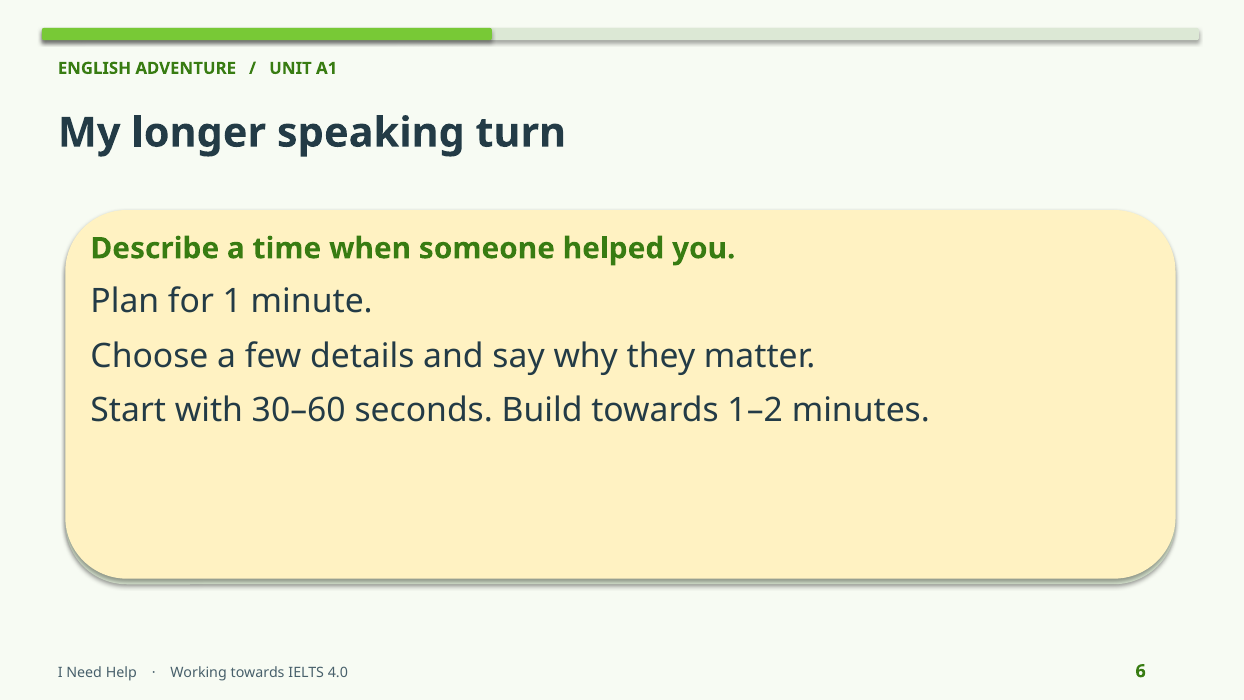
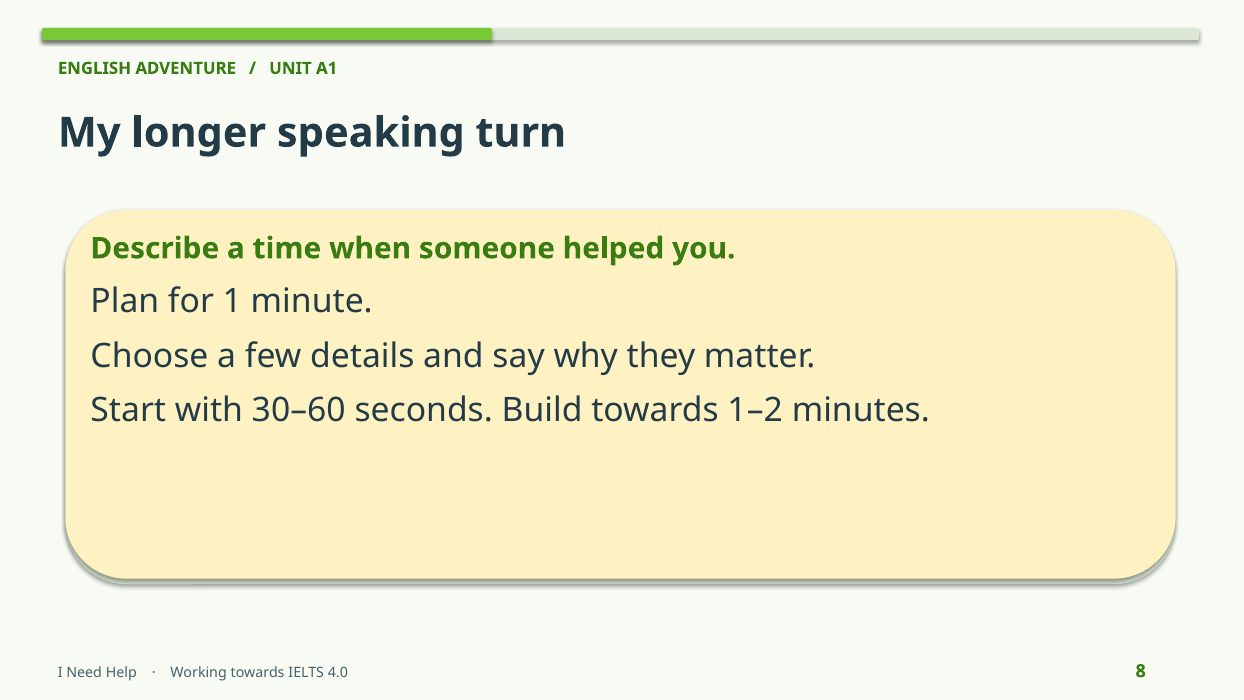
6: 6 -> 8 (1141, 671)
